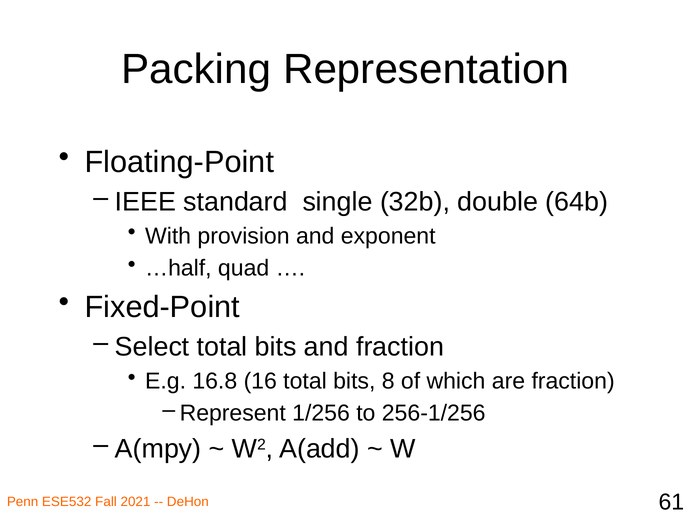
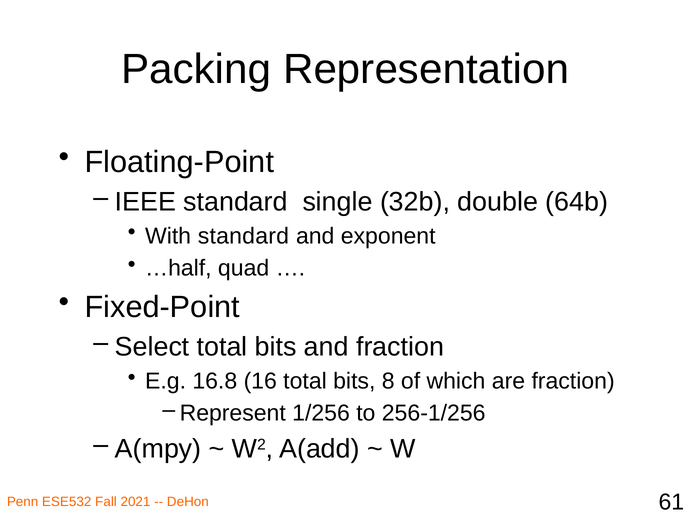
With provision: provision -> standard (243, 236)
